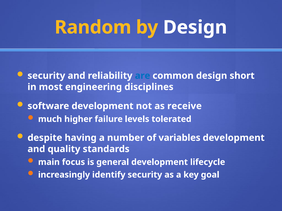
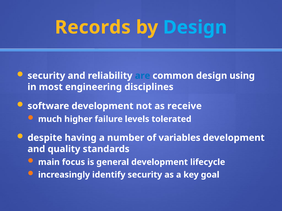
Random: Random -> Records (93, 27)
Design colour: white -> light blue (195, 27)
short: short -> using (242, 76)
